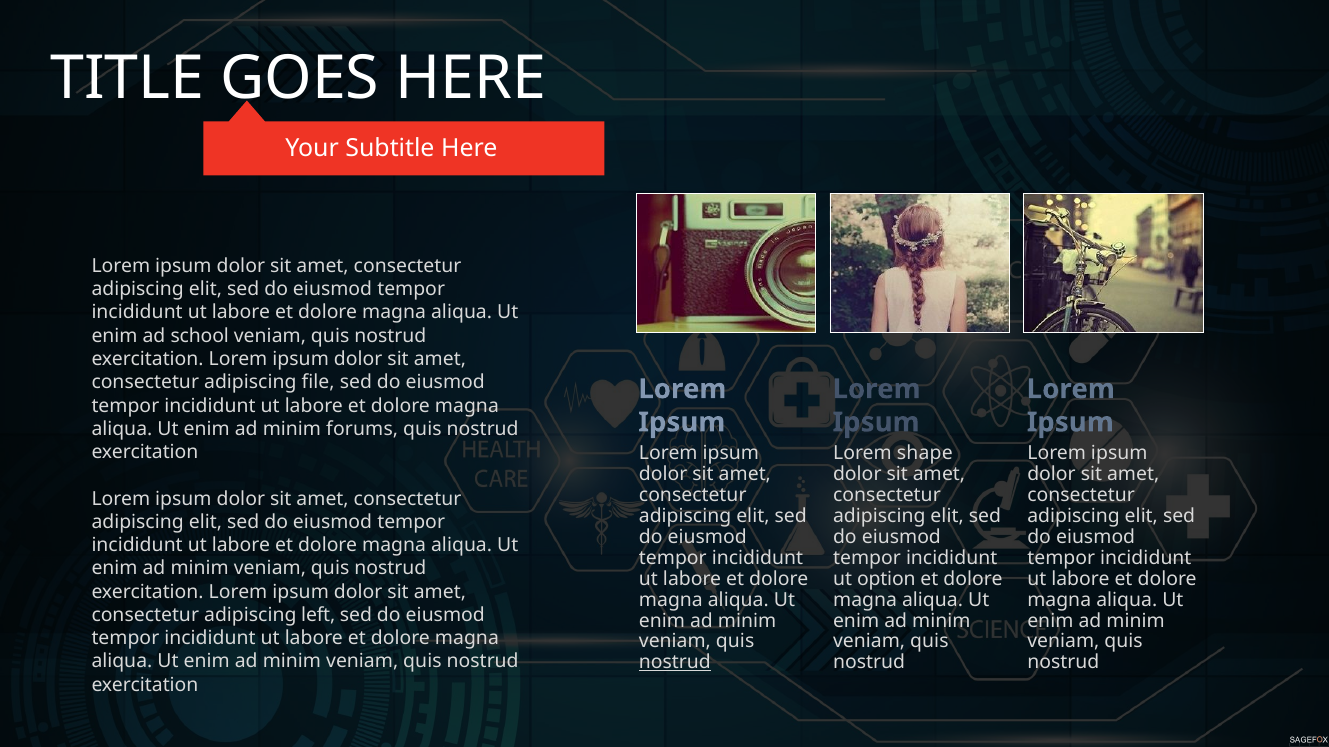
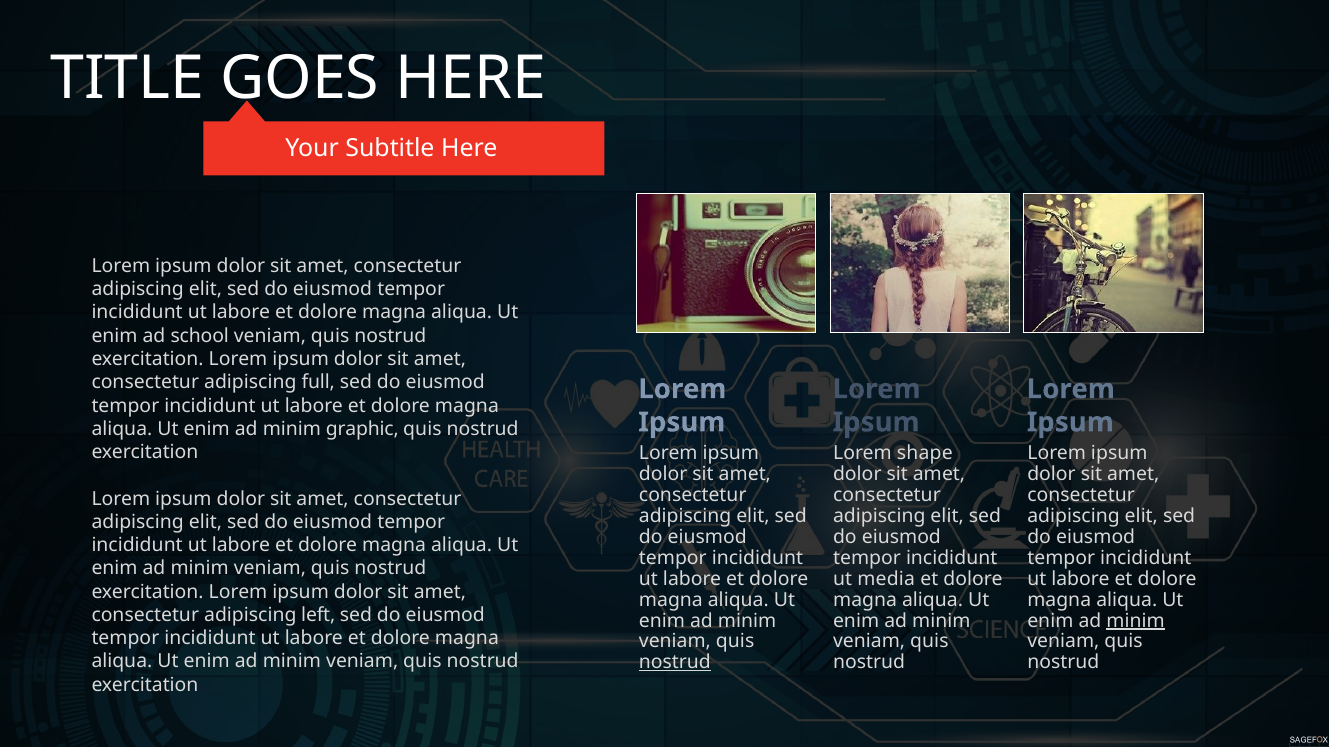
file: file -> full (318, 383)
forums: forums -> graphic (362, 429)
option: option -> media (886, 579)
minim underline: none -> present (1136, 621)
